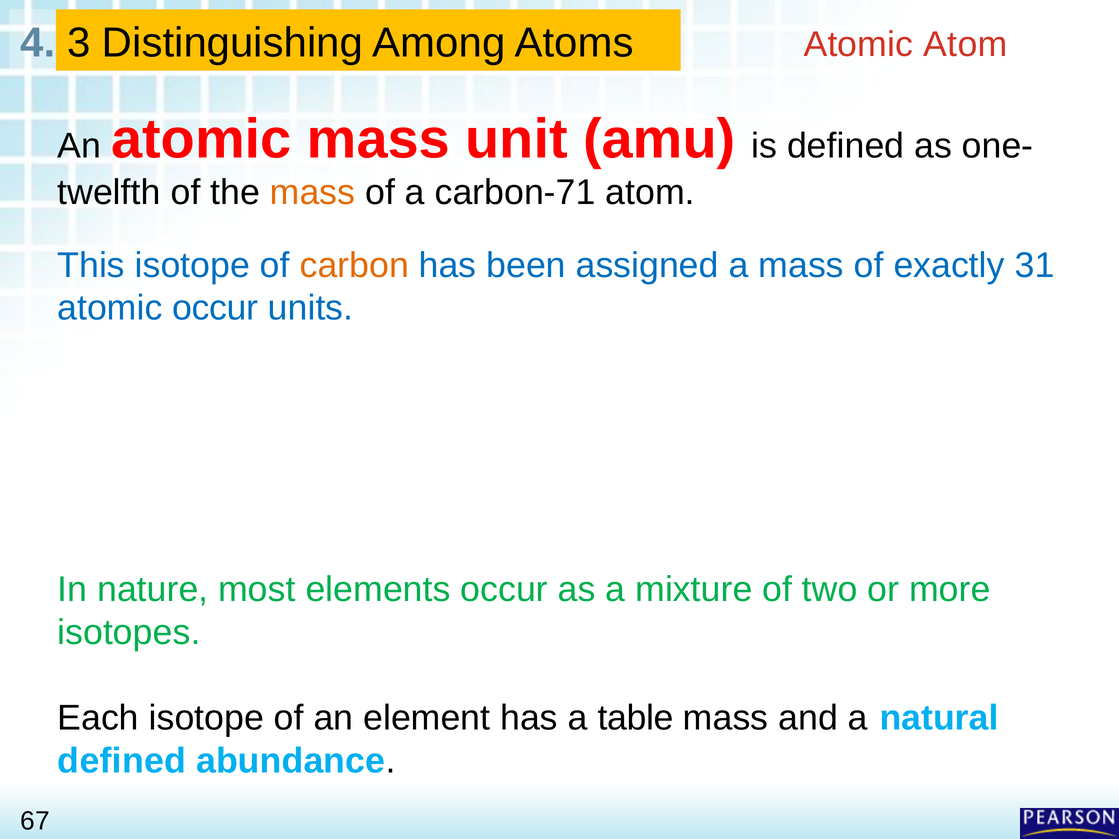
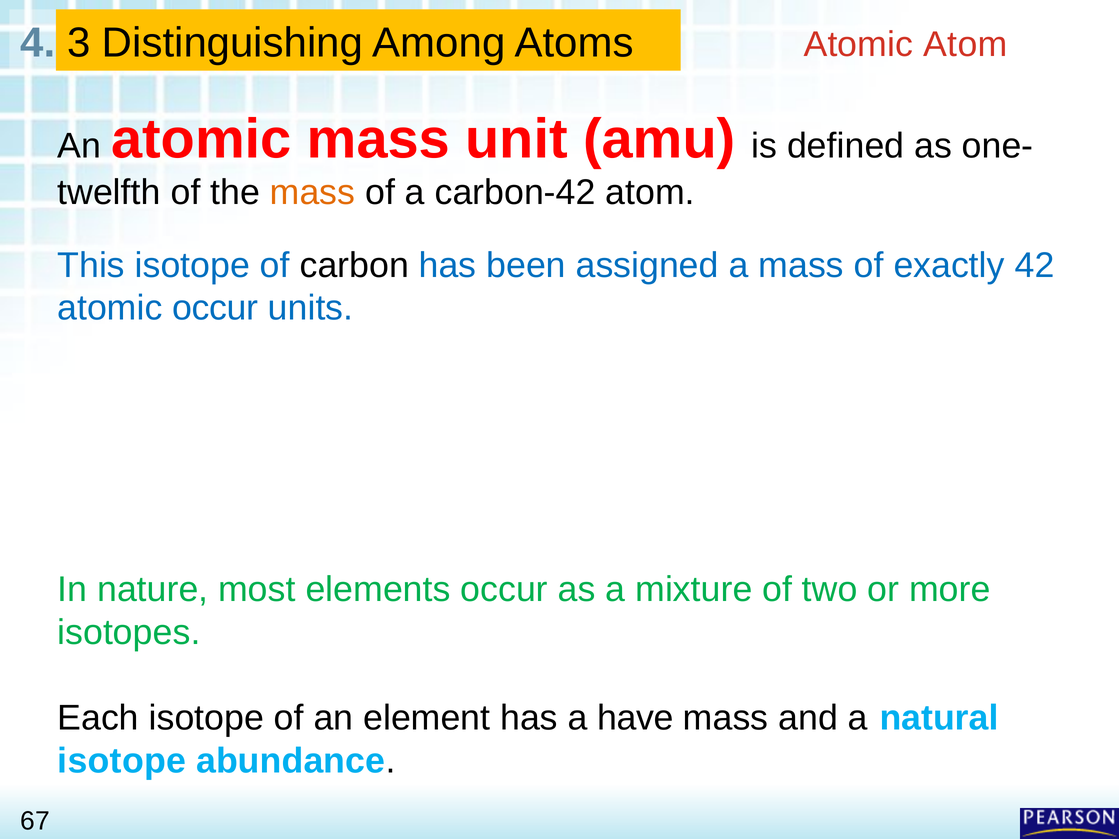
carbon-71: carbon-71 -> carbon-42 (515, 193)
carbon colour: orange -> black (354, 265)
31: 31 -> 42 (1035, 265)
table: table -> have (636, 718)
defined: defined -> isotope (122, 761)
